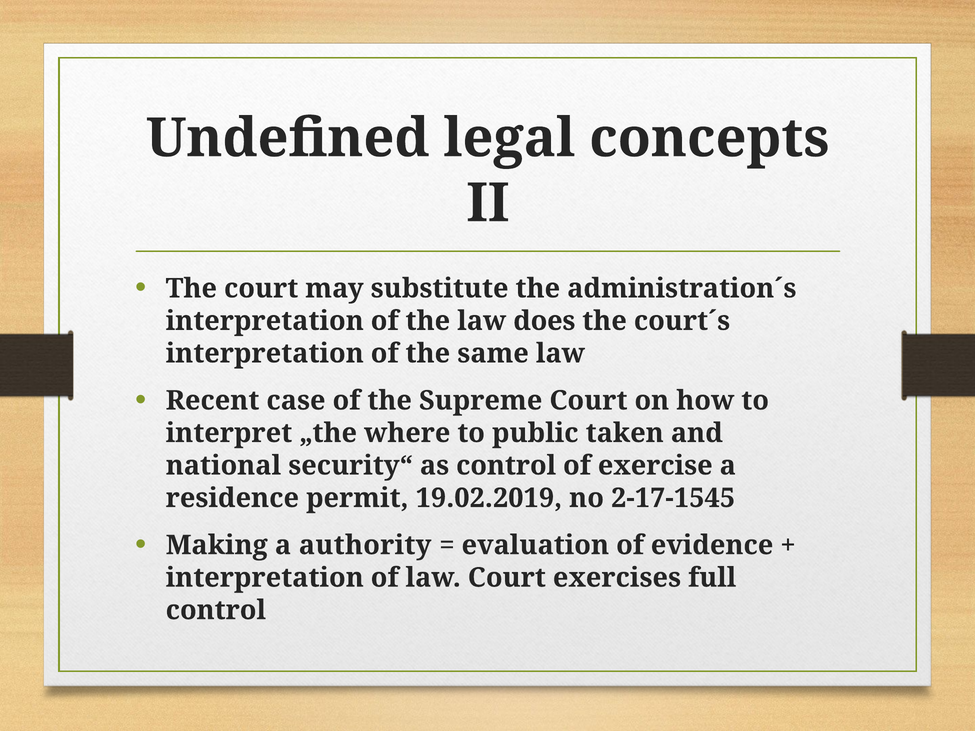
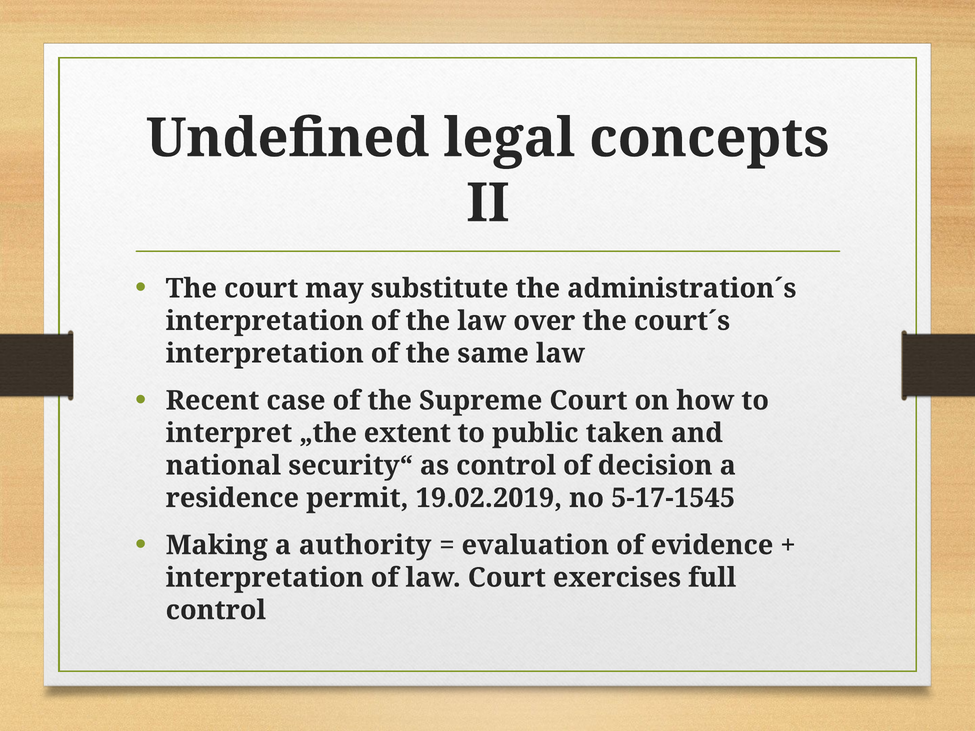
does: does -> over (544, 321)
where: where -> extent (407, 433)
exercise: exercise -> decision (655, 466)
2-17-1545: 2-17-1545 -> 5-17-1545 (673, 498)
